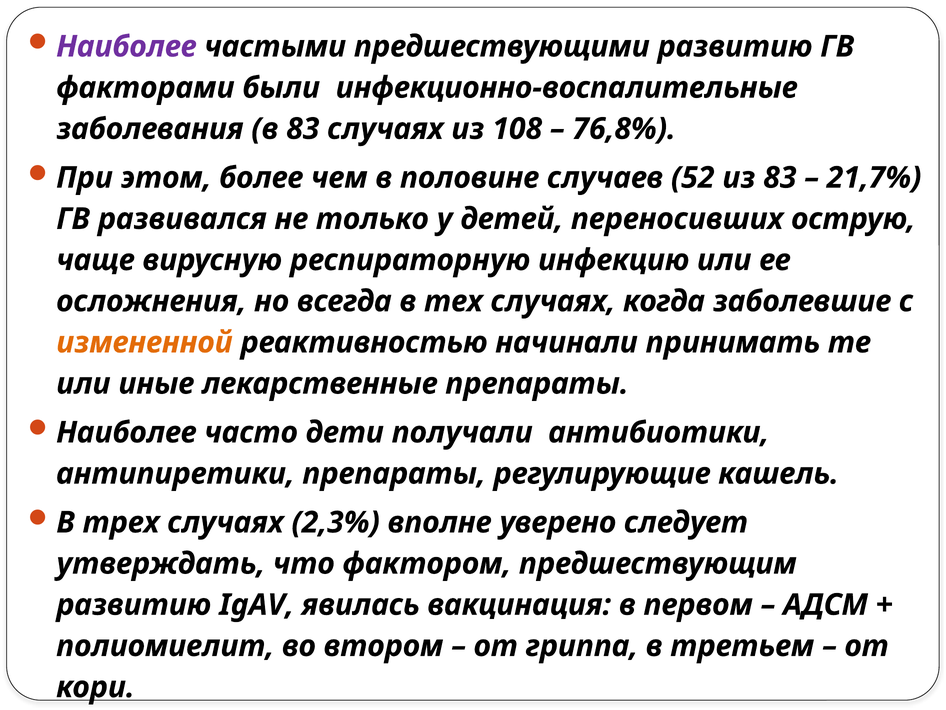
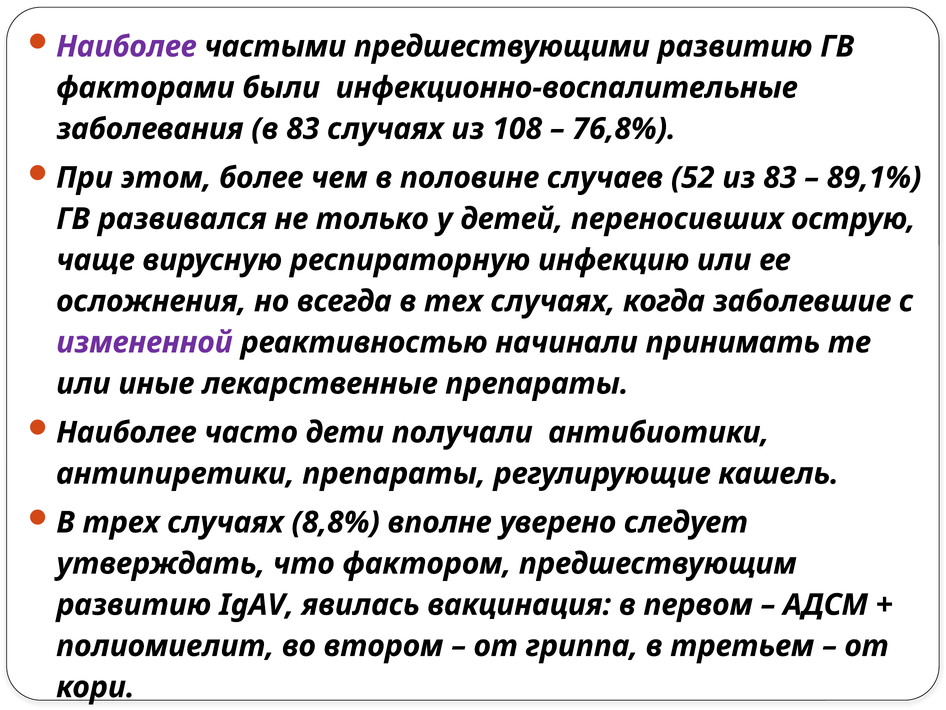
21,7%: 21,7% -> 89,1% (874, 178)
измененной colour: orange -> purple (144, 342)
2,3%: 2,3% -> 8,8% (336, 522)
